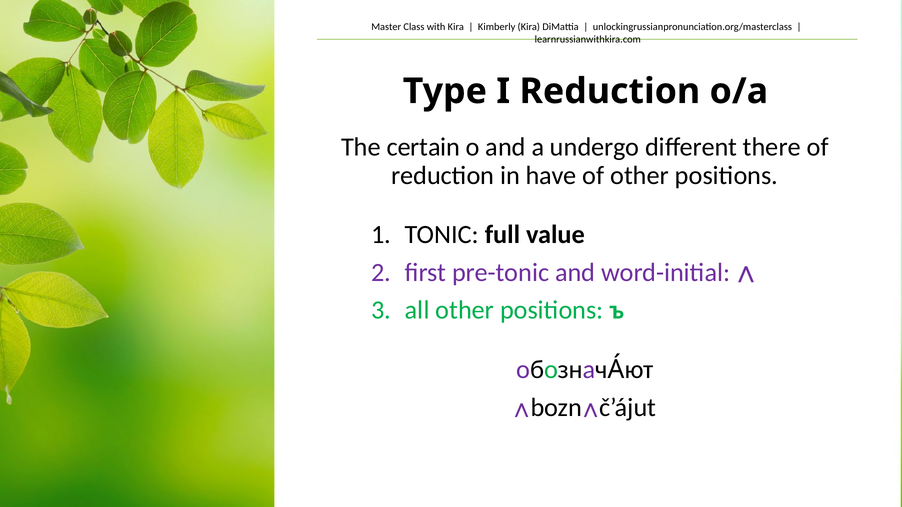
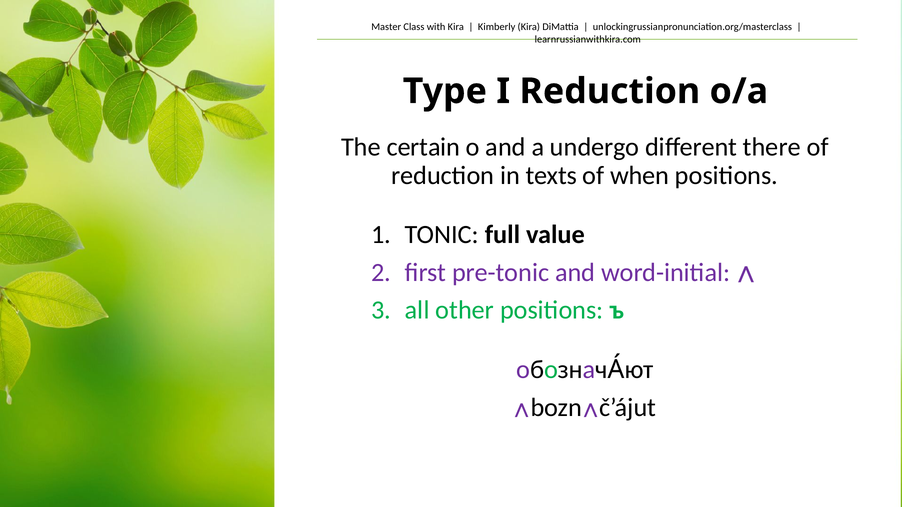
have: have -> texts (551, 175)
of other: other -> when (640, 175)
